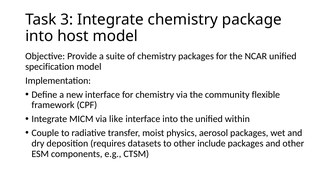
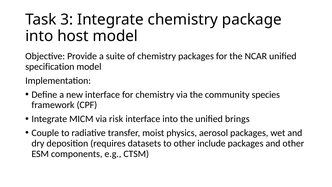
flexible: flexible -> species (266, 94)
like: like -> risk (116, 119)
within: within -> brings (237, 119)
